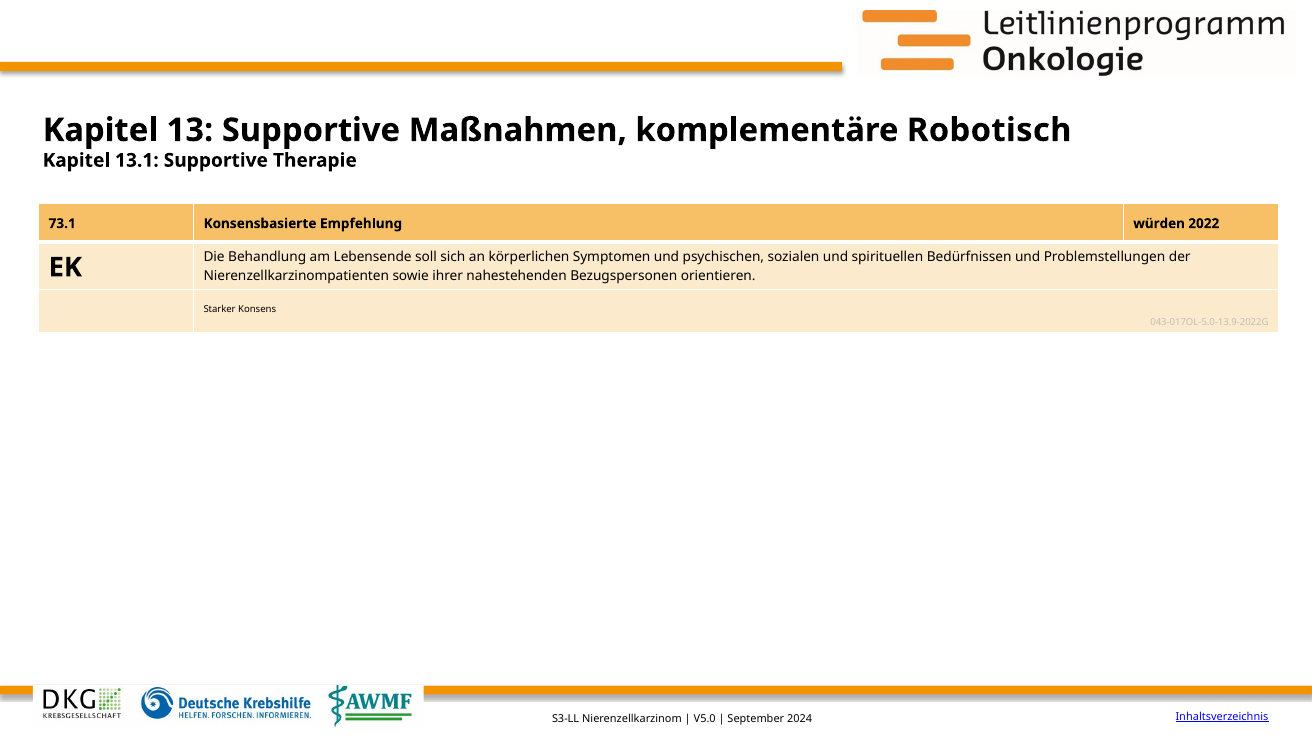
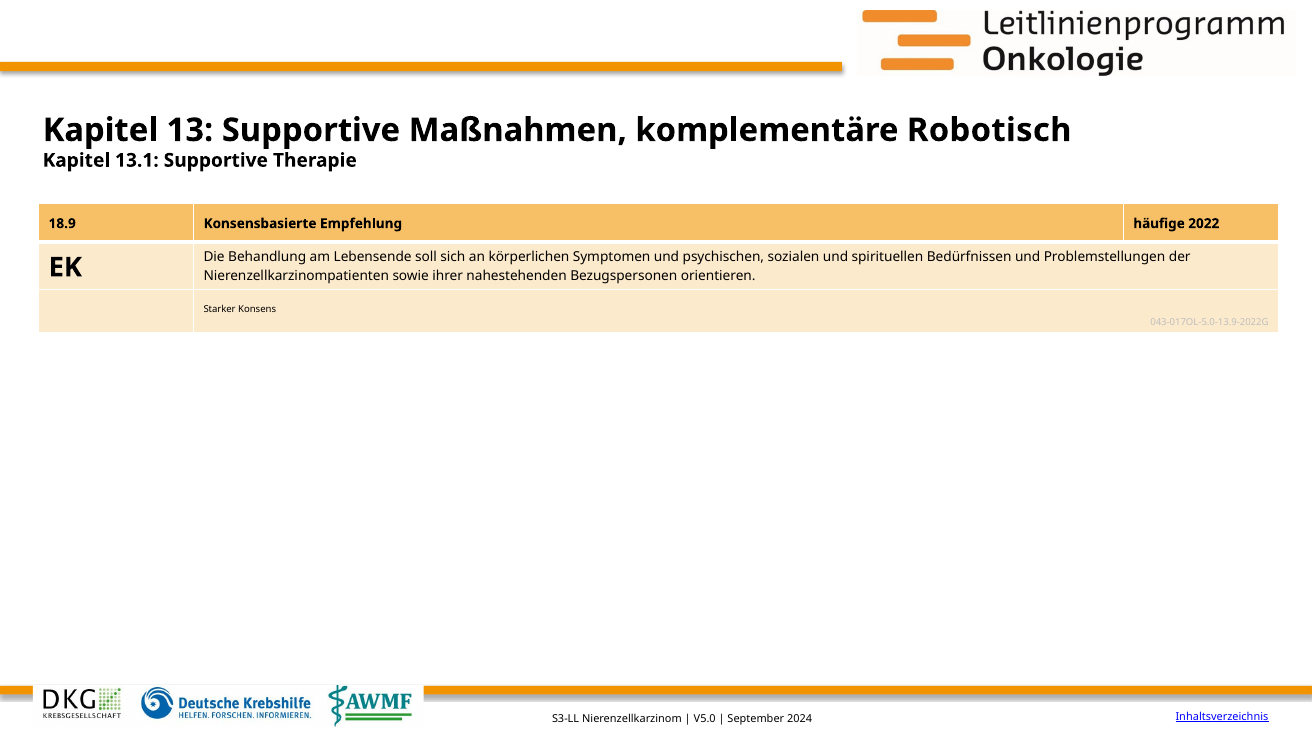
73.1: 73.1 -> 18.9 (62, 224)
würden: würden -> häufige (1159, 224)
